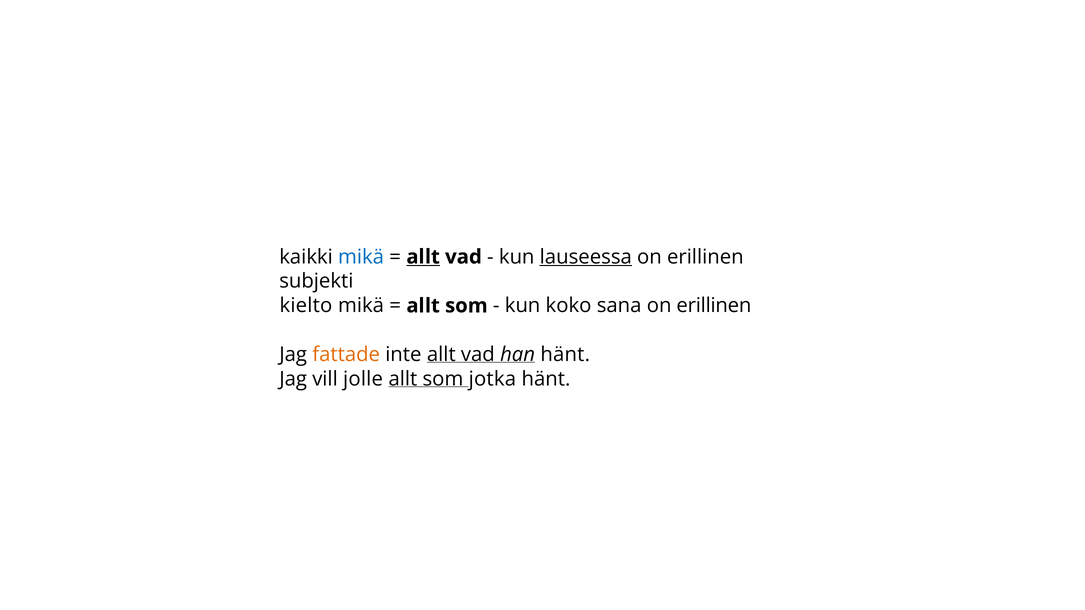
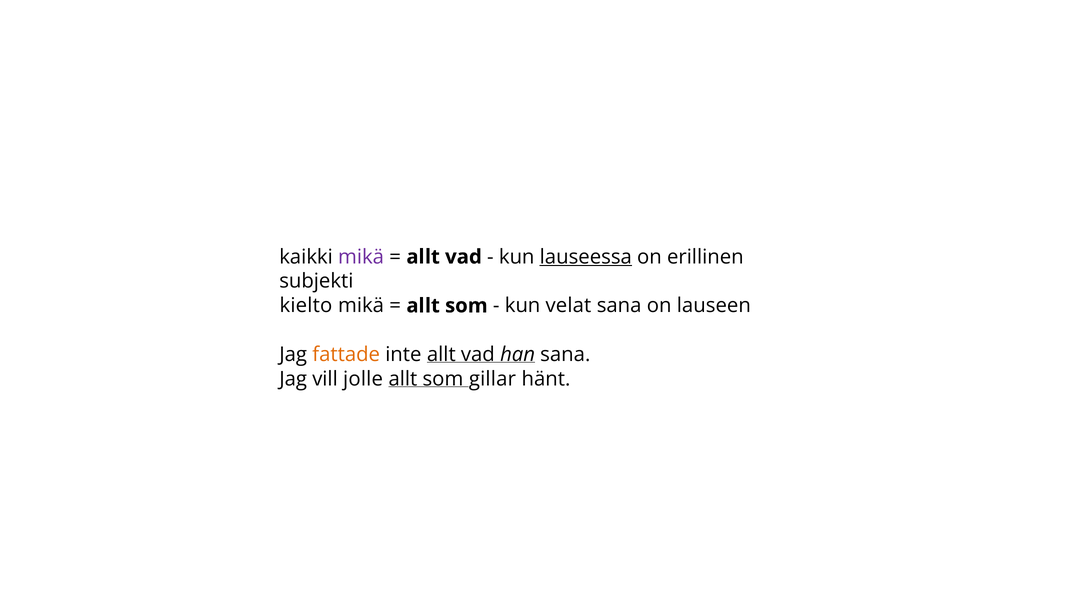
mikä colour: blue -> purple (361, 257)
allt underline: present -> none (423, 257)
koko: koko -> velat (568, 306)
sana on erillinen: erillinen -> lauseen (714, 306)
han hänt: hänt -> sana (565, 355)
jotka: jotka -> gillar (492, 379)
